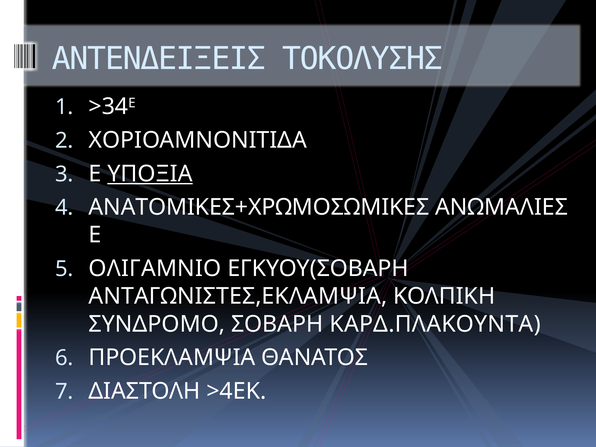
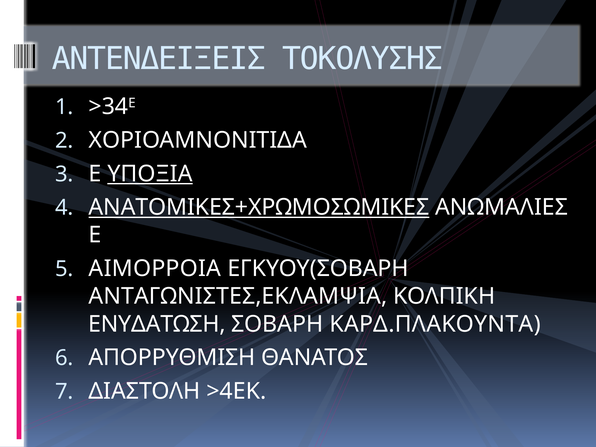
ΑΝΑΤΟΜΙΚΕΣ+ΧΡΩΜΟΣΩΜΙΚΕΣ underline: none -> present (259, 207)
ΟΛΙΓΑΜΝΙΟ: ΟΛΙΓΑΜΝΙΟ -> ΑΙΜΟΡΡΟΙΑ (155, 269)
ΣΥΝΔΡΟΜΟ: ΣΥΝΔΡΟΜΟ -> ΕΝΥΔΑΤΩΣΗ (157, 324)
ΠΡΟΕΚΛΑΜΨΙΑ: ΠΡΟΕΚΛΑΜΨΙΑ -> ΑΠΟΡΡΥΘΜΙΣΗ (172, 358)
